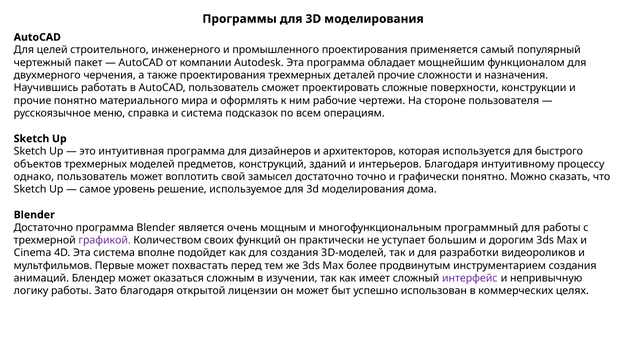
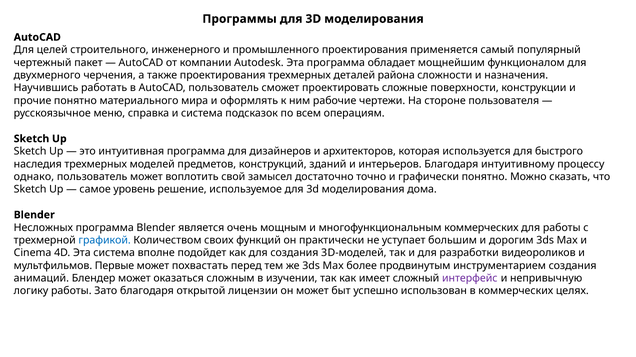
деталей прочие: прочие -> района (396, 75)
объектов: объектов -> наследия (38, 164)
Достаточно: Достаточно -> Несложных (43, 228)
многофункциональным программный: программный -> коммерческих (481, 228)
графикой colour: purple -> blue (105, 241)
